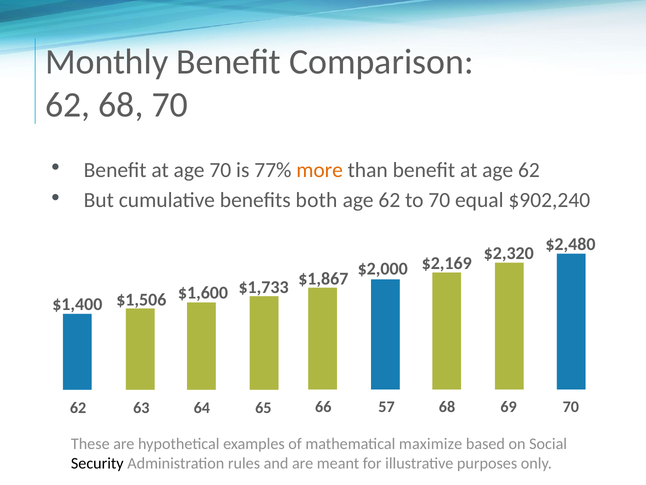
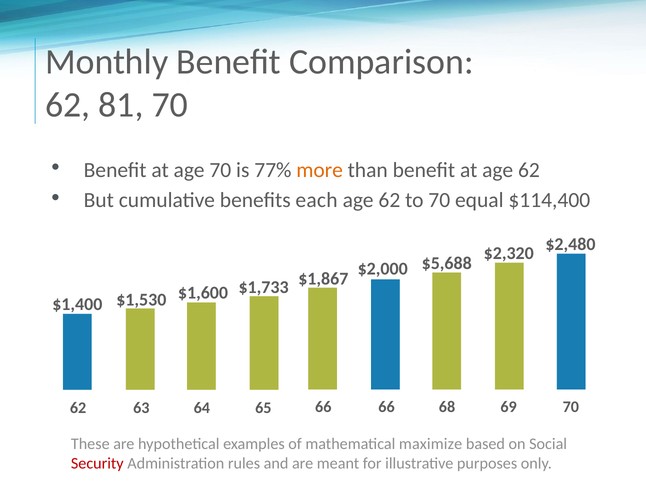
62 68: 68 -> 81 (121, 105)
both: both -> each (317, 200)
$902,240: $902,240 -> $114,400 (549, 200)
$2,169: $2,169 -> $5,688 (447, 263)
$1,506: $1,506 -> $1,530 (141, 300)
66 57: 57 -> 66 (387, 406)
Security colour: black -> red (97, 463)
